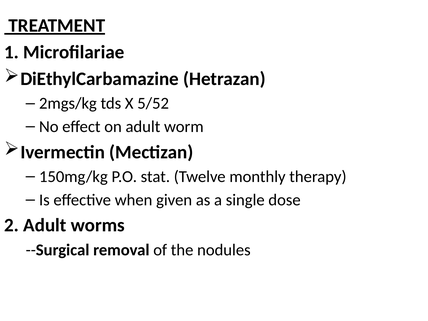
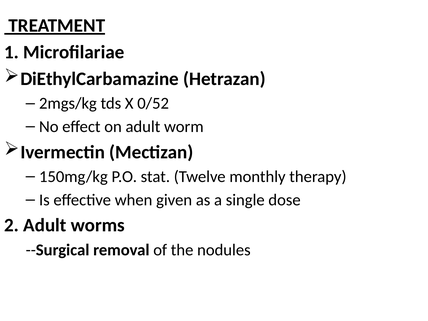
5/52: 5/52 -> 0/52 (153, 103)
